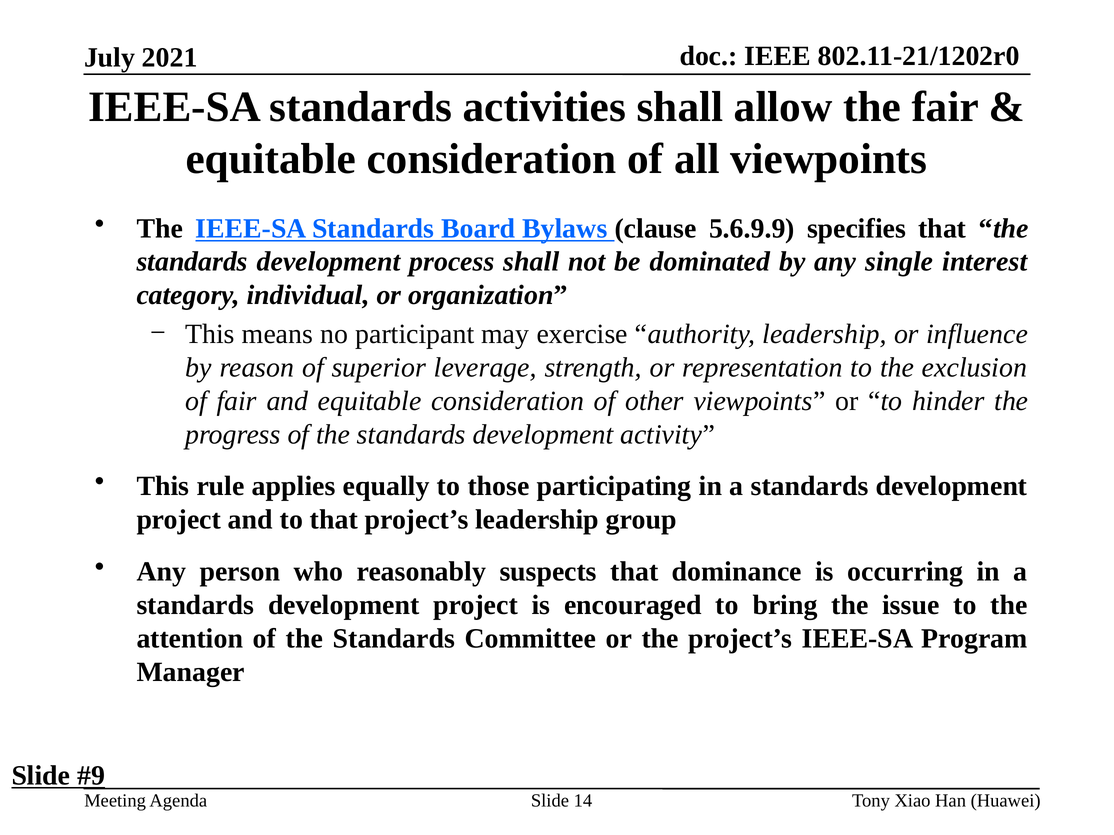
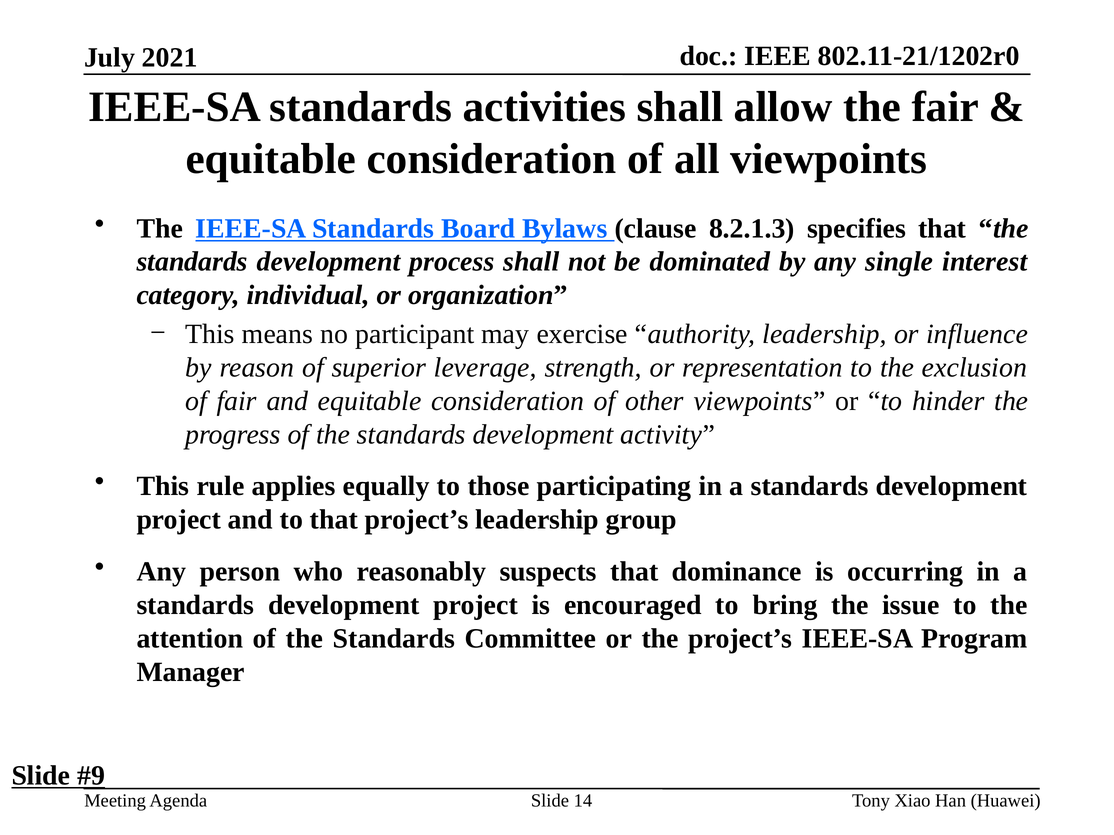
5.6.9.9: 5.6.9.9 -> 8.2.1.3 (752, 229)
